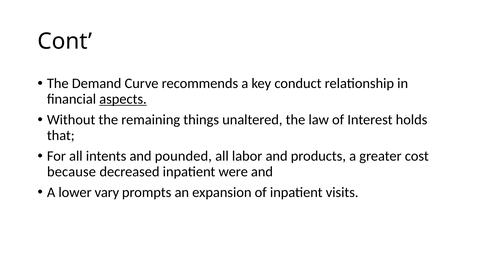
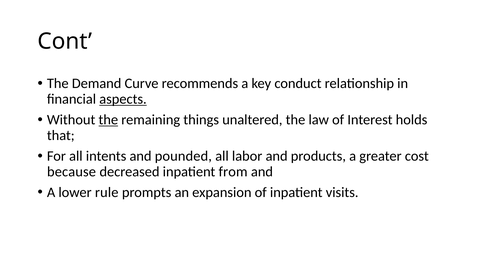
the underline: none -> present (108, 120)
were: were -> from (233, 172)
vary: vary -> rule (107, 192)
